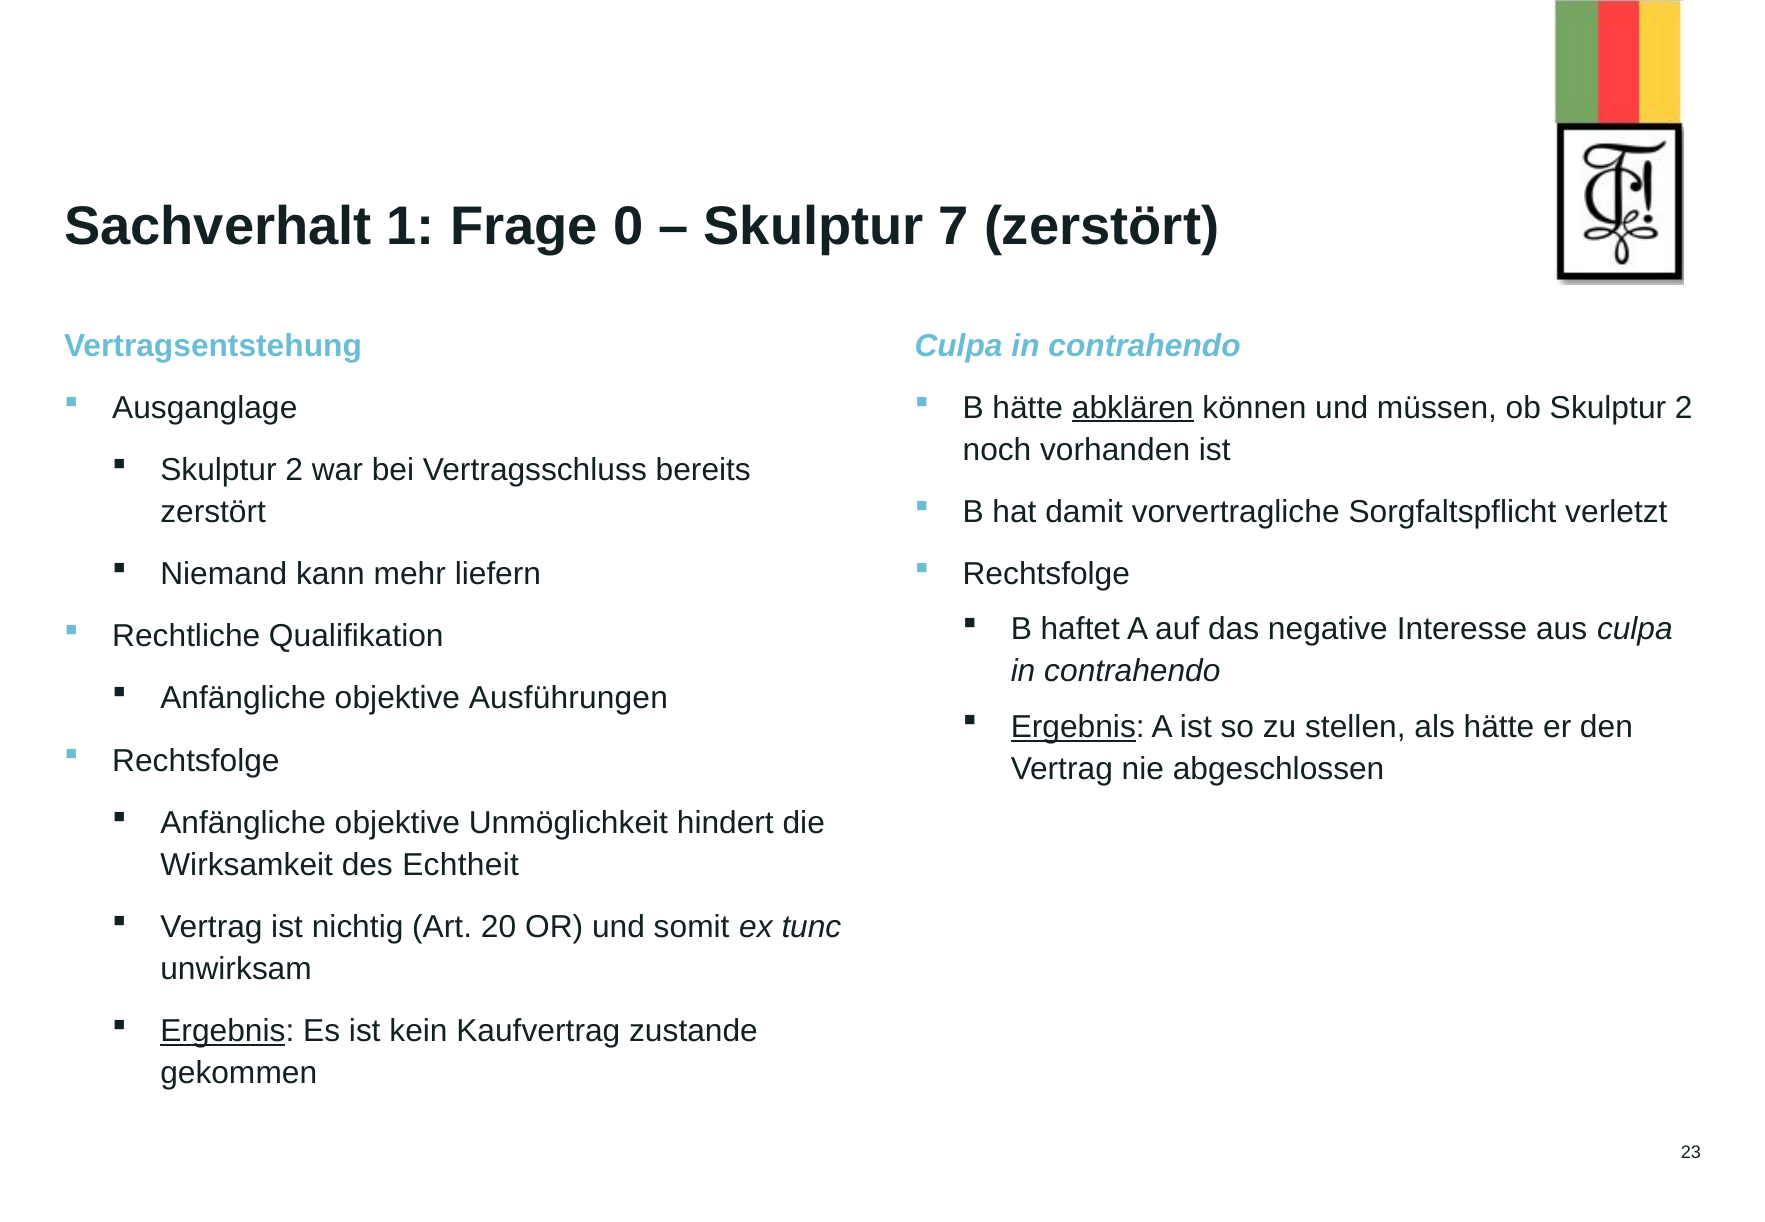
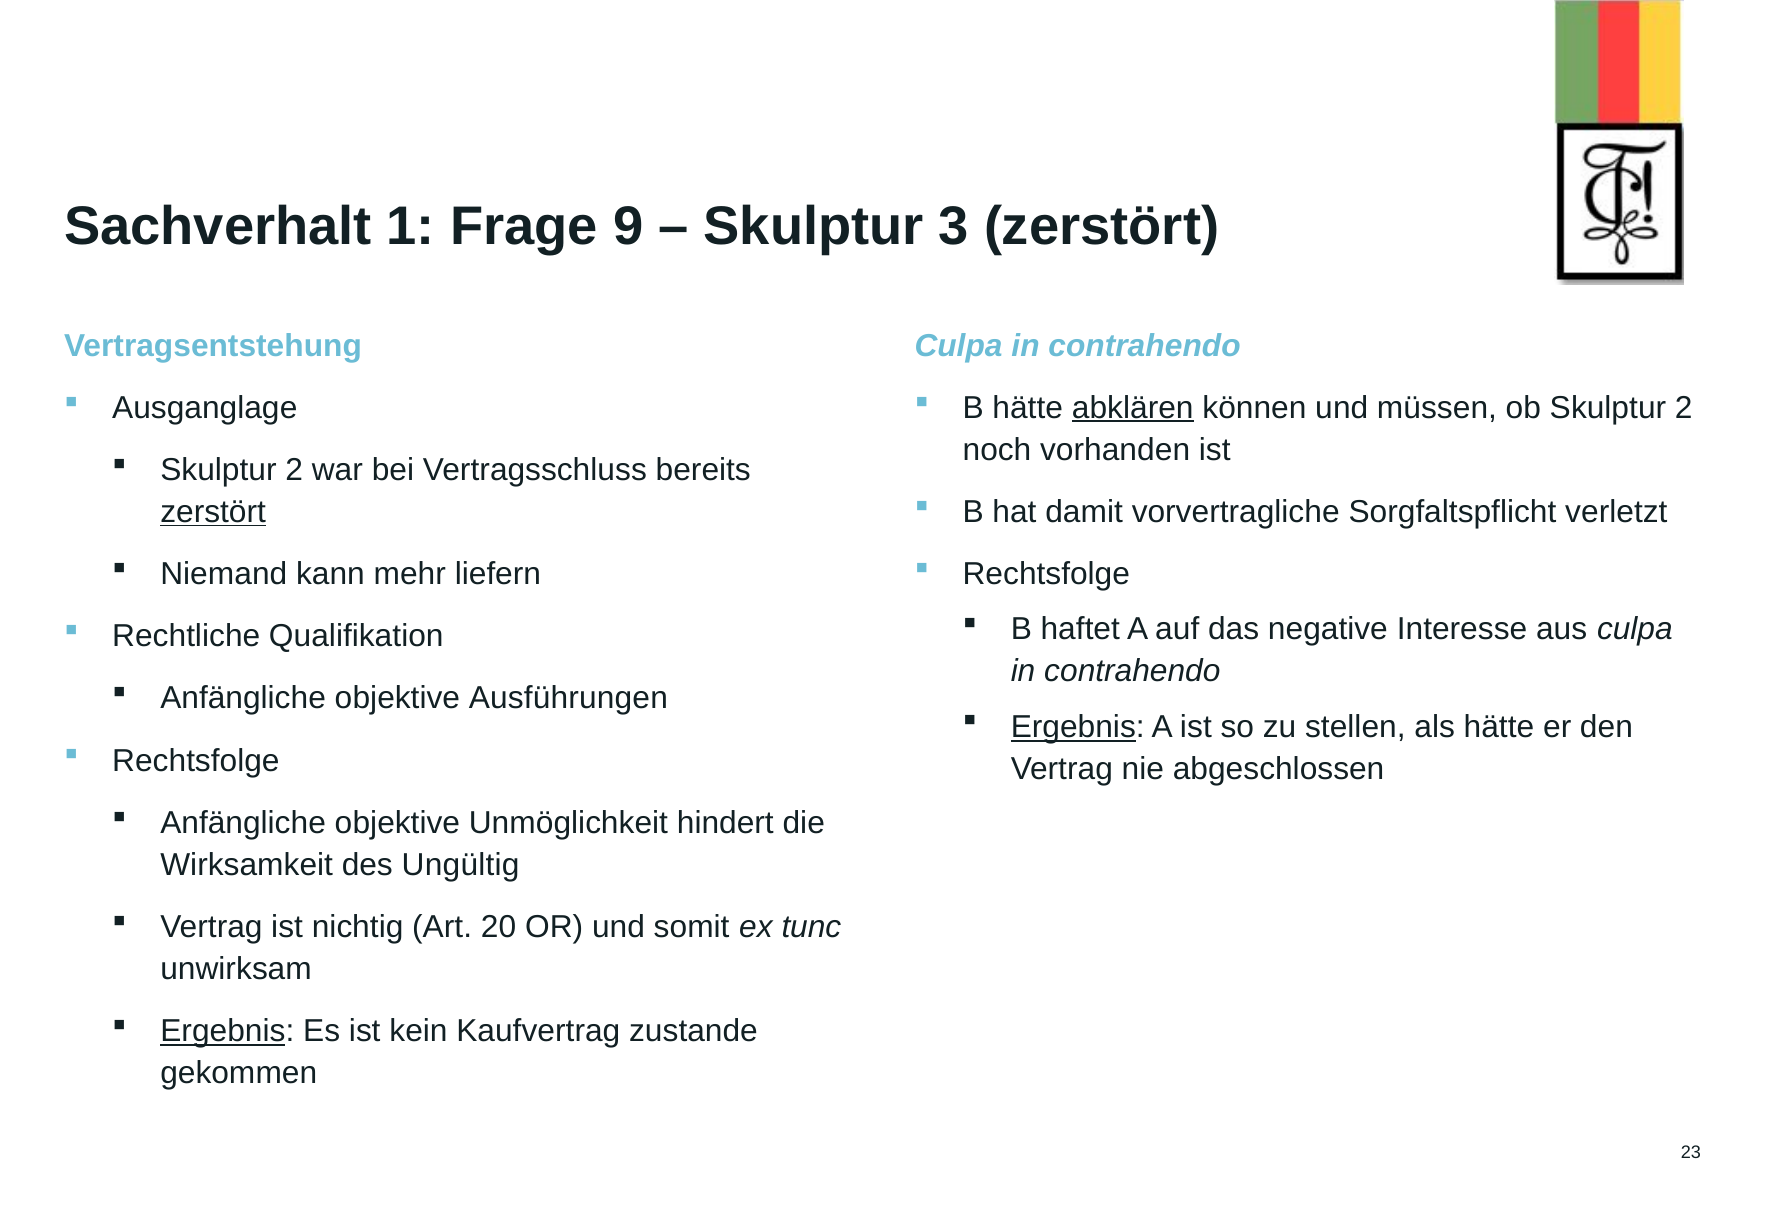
0: 0 -> 9 (628, 227)
7: 7 -> 3 (954, 227)
zerstört underline: none -> present (213, 512)
Echtheit: Echtheit -> Ungültig (461, 865)
